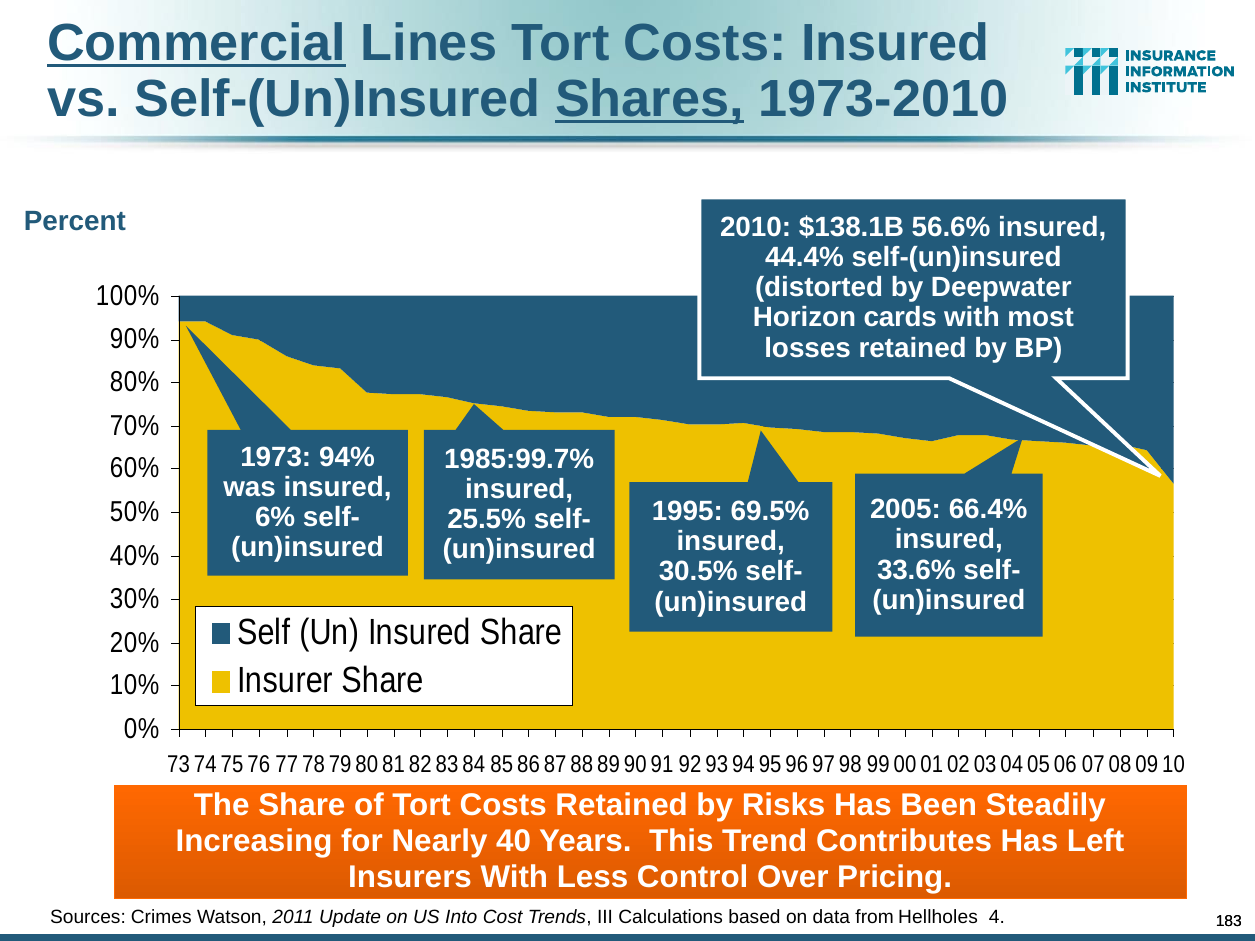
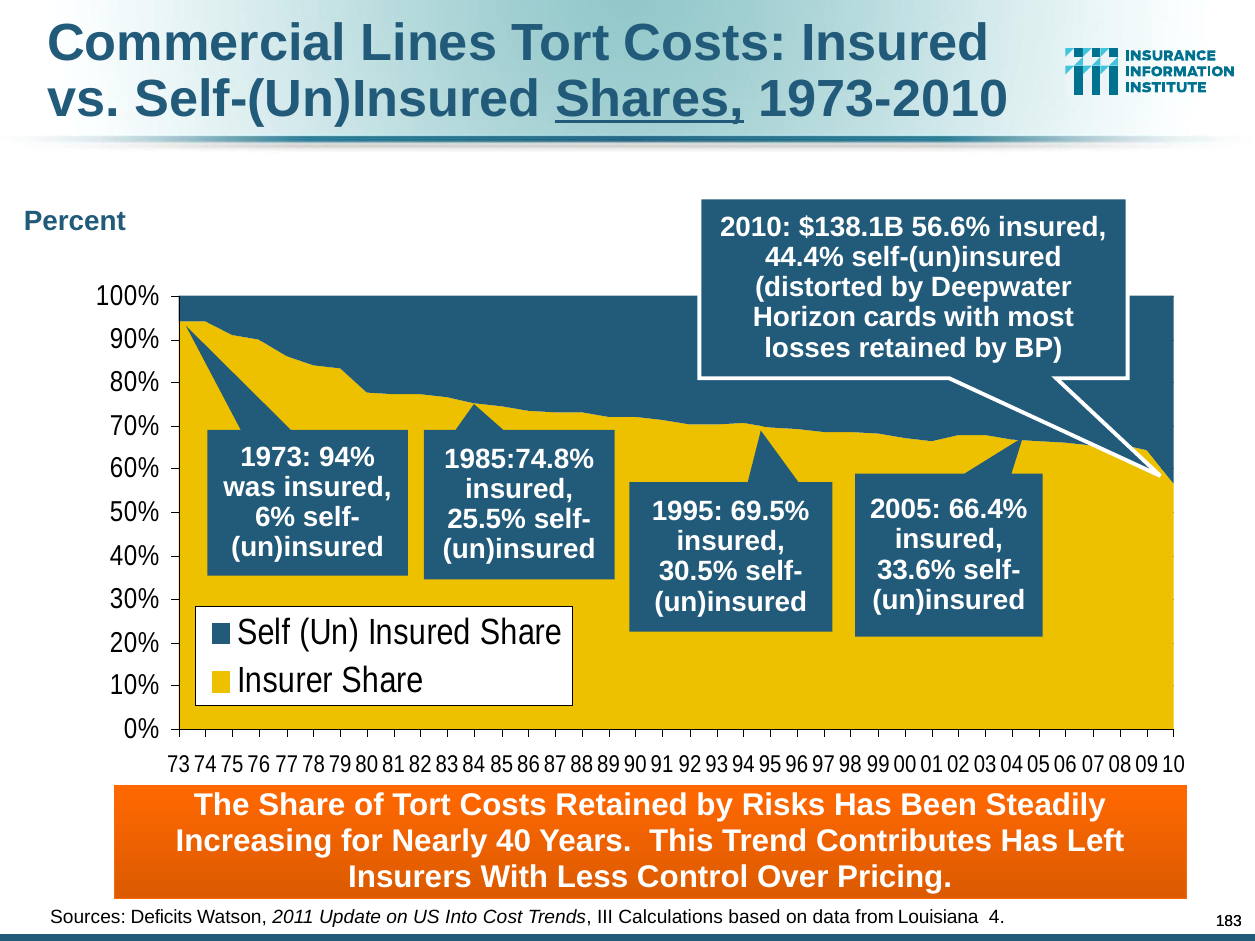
Commercial underline: present -> none (197, 43)
1985:99.7%: 1985:99.7% -> 1985:74.8% (519, 459)
Crimes: Crimes -> Deficits (161, 918)
Hellholes: Hellholes -> Louisiana (938, 918)
